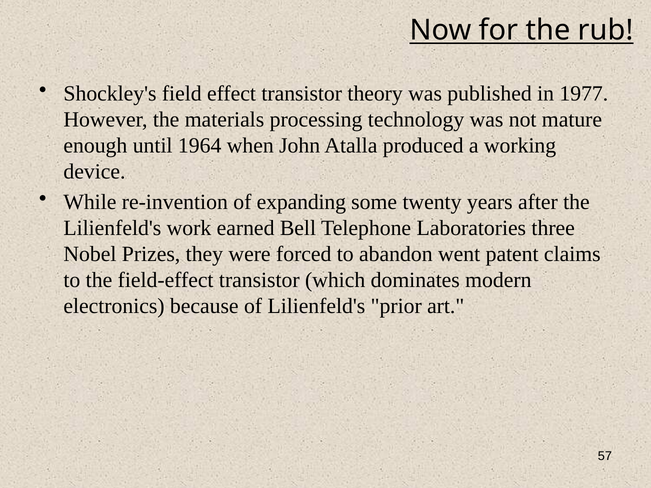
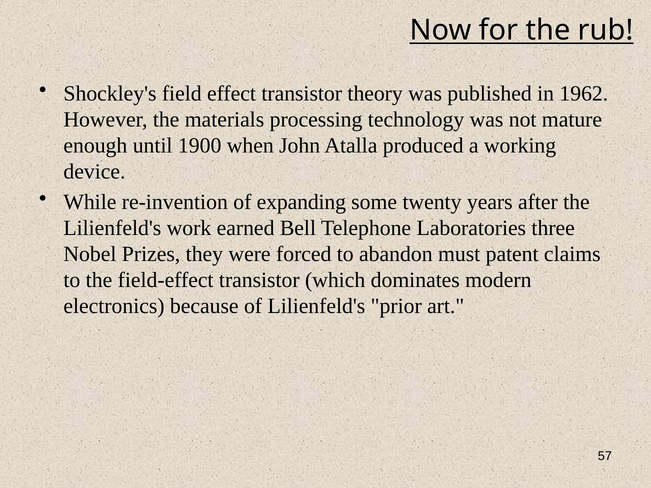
1977: 1977 -> 1962 (584, 94)
1964: 1964 -> 1900 (200, 146)
went: went -> must (459, 254)
